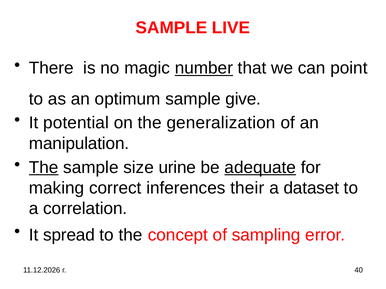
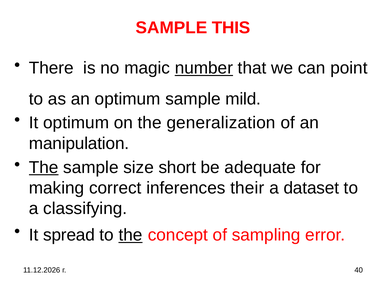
LIVE: LIVE -> THIS (231, 28)
give: give -> mild (243, 99)
It potential: potential -> optimum (76, 123)
urine: urine -> short (177, 168)
adequate underline: present -> none (260, 168)
correlation: correlation -> classifying (85, 209)
the underline: none -> present (130, 235)
